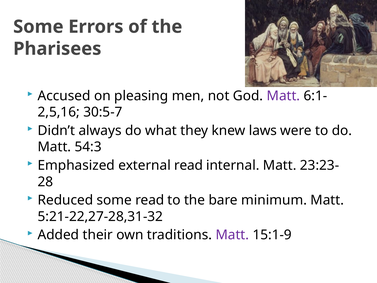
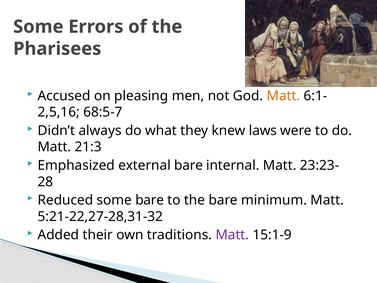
Matt colour: purple -> orange (283, 96)
30:5-7: 30:5-7 -> 68:5-7 (103, 112)
54:3: 54:3 -> 21:3 (88, 147)
external read: read -> bare (188, 165)
some read: read -> bare (150, 200)
